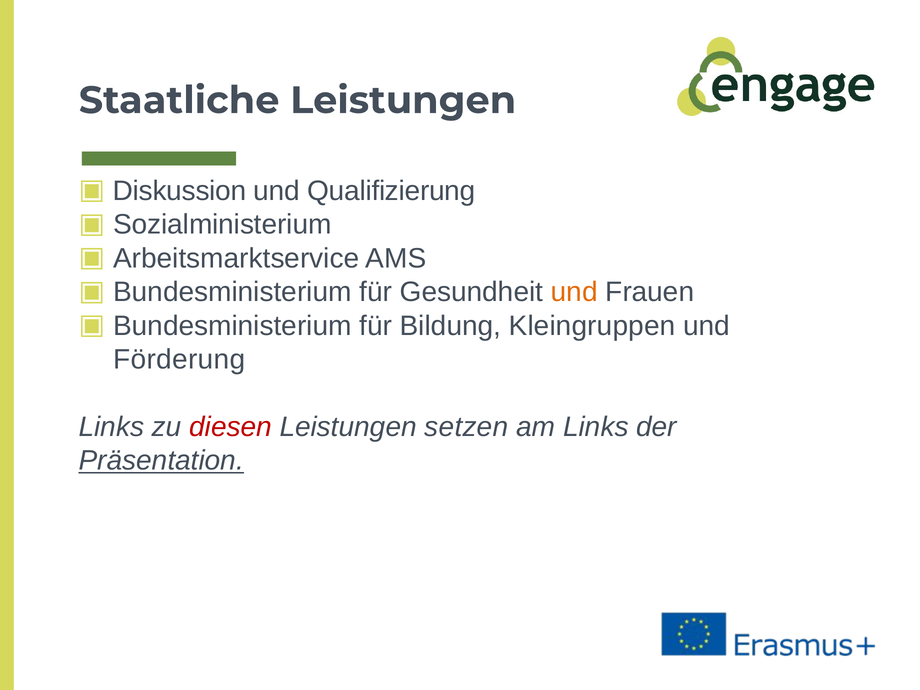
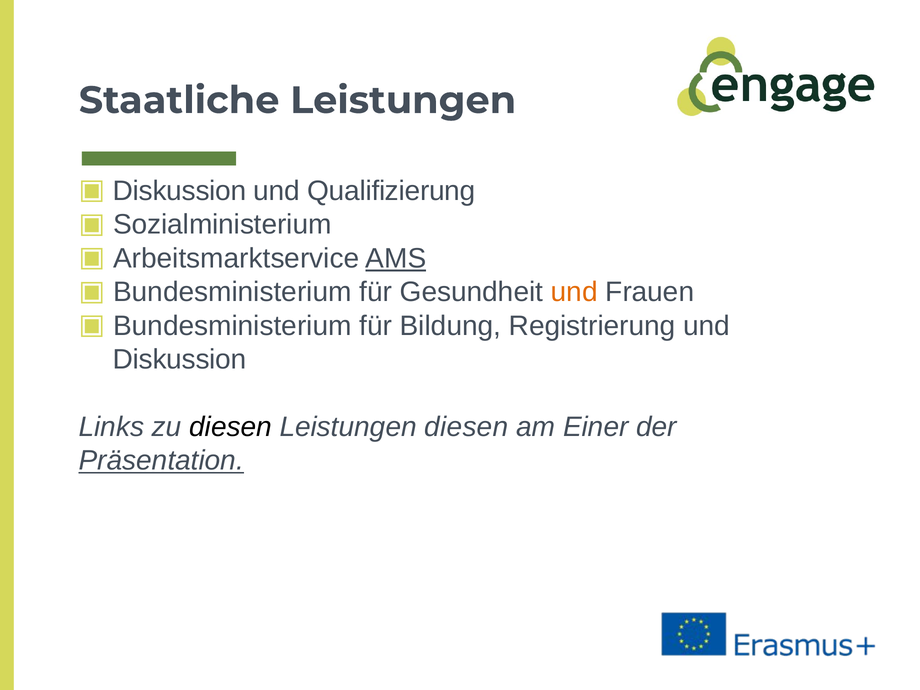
AMS underline: none -> present (396, 258)
Kleingruppen: Kleingruppen -> Registrierung (592, 326)
Förderung: Förderung -> Diskussion (180, 360)
diesen colour: red -> black (231, 427)
Leistungen setzen: setzen -> diesen (466, 427)
am Links: Links -> Einer (596, 427)
